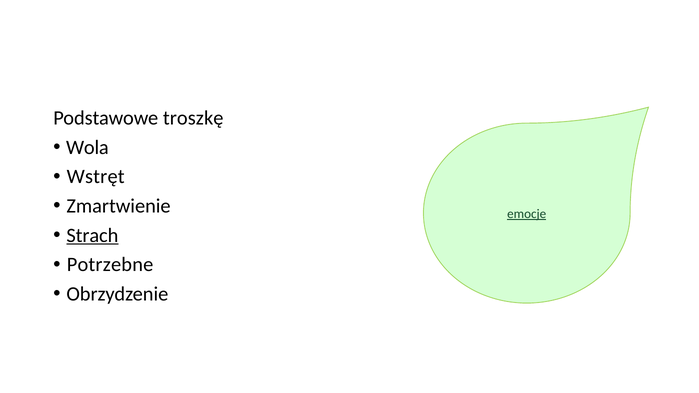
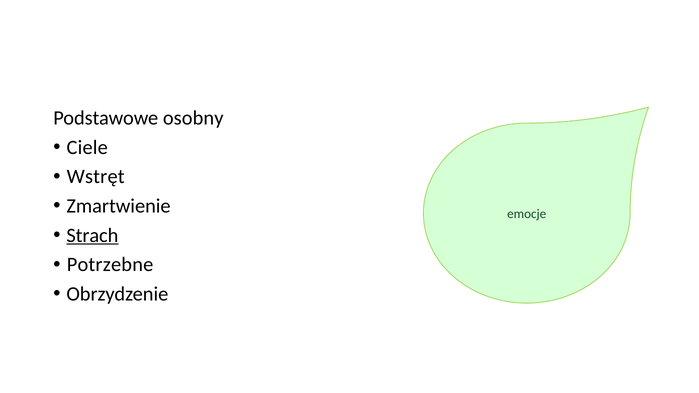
troszkę: troszkę -> osobny (193, 118)
Wola: Wola -> Ciele (87, 147)
emocje underline: present -> none (527, 214)
